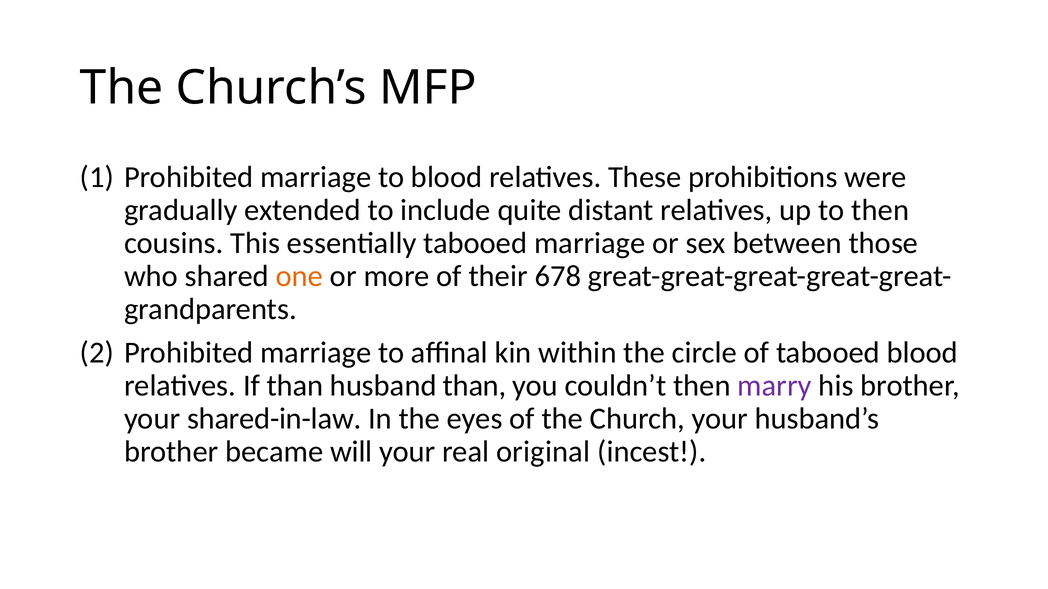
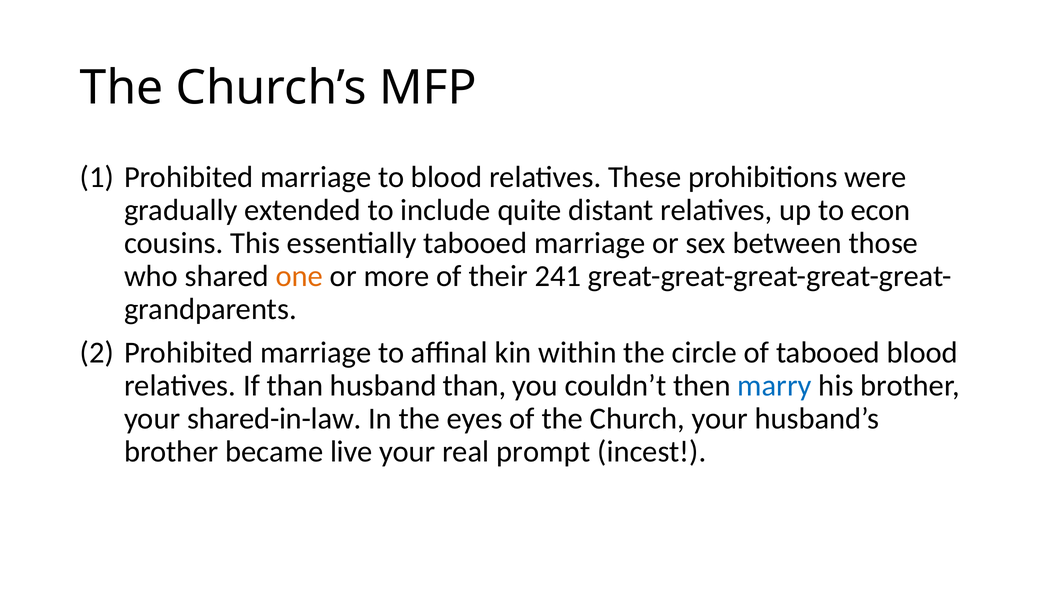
to then: then -> econ (881, 210)
678: 678 -> 241 (558, 276)
marry colour: purple -> blue (775, 386)
will: will -> live (351, 452)
original: original -> prompt (543, 452)
